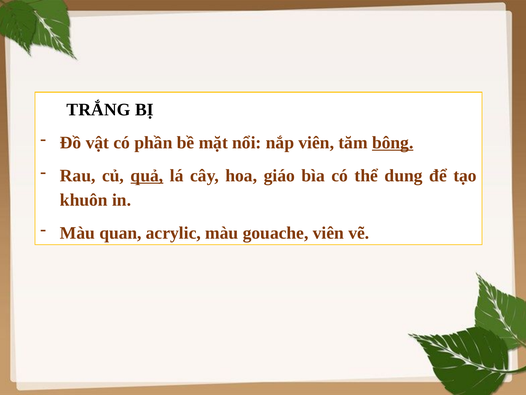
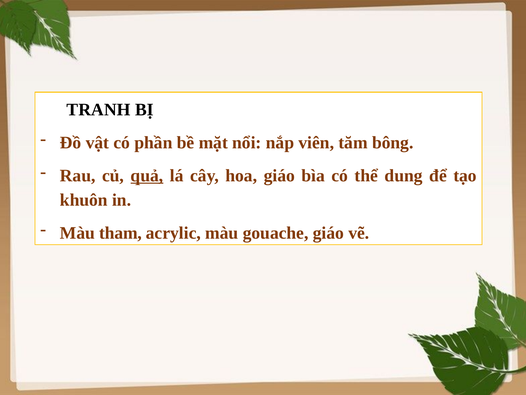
TRẮNG: TRẮNG -> TRANH (99, 110)
bông underline: present -> none (393, 142)
quan: quan -> tham (121, 233)
gouache viên: viên -> giáo (328, 233)
